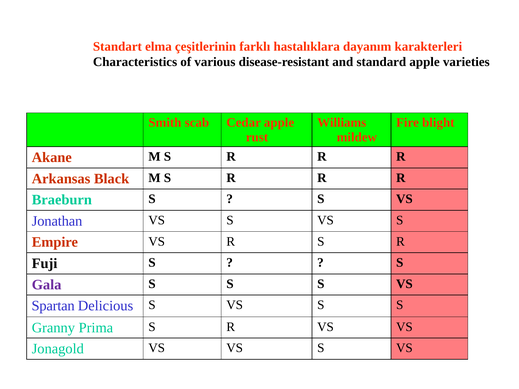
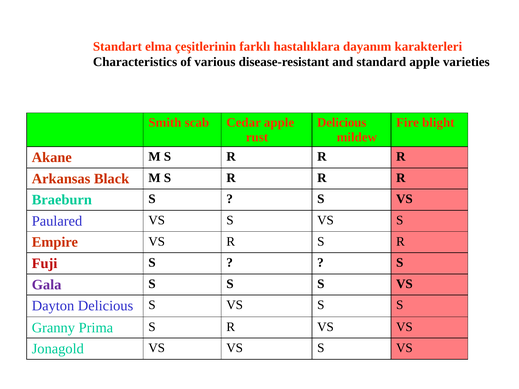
Williams: Williams -> Delicious (342, 123)
Jonathan: Jonathan -> Paulared (57, 221)
Fuji colour: black -> red (45, 264)
Spartan: Spartan -> Dayton (53, 306)
